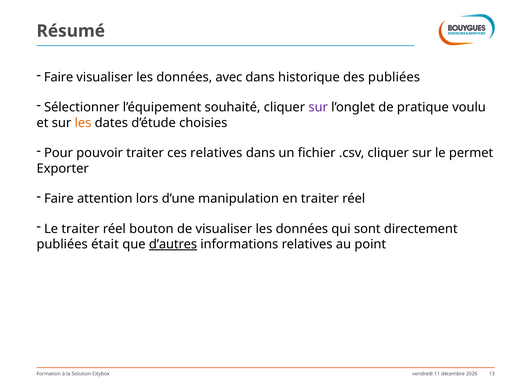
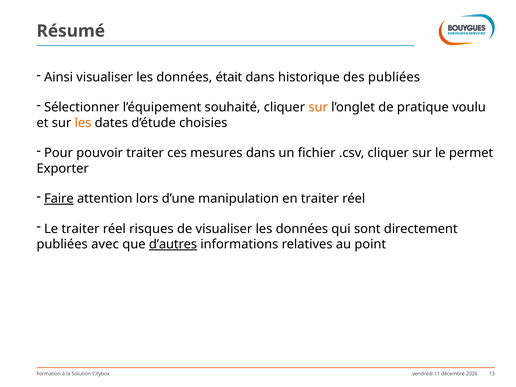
Faire: Faire -> Ainsi (59, 77)
avec: avec -> était (229, 77)
sur colour: purple -> orange (318, 107)
ces relatives: relatives -> mesures (216, 153)
Faire underline: none -> present (59, 199)
bouton: bouton -> risques (151, 229)
était: était -> avec (105, 244)
